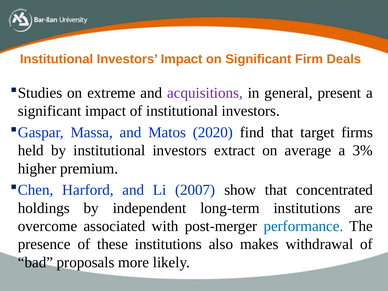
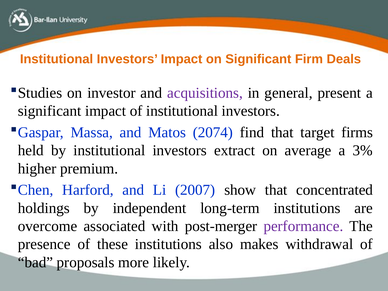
extreme: extreme -> investor (111, 93)
2020: 2020 -> 2074 (213, 132)
performance colour: blue -> purple (303, 226)
